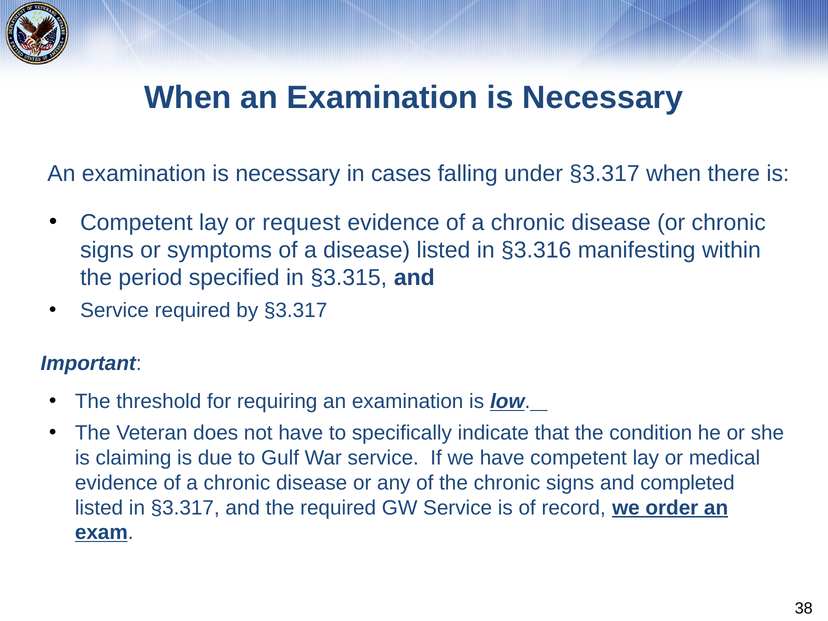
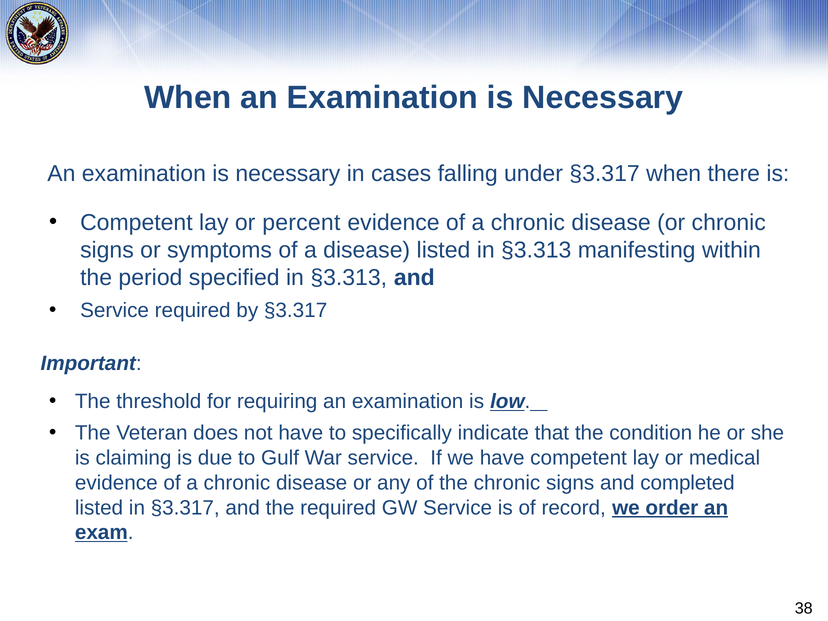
request: request -> percent (301, 222)
listed in §3.316: §3.316 -> §3.313 (536, 250)
specified in §3.315: §3.315 -> §3.313 (349, 278)
